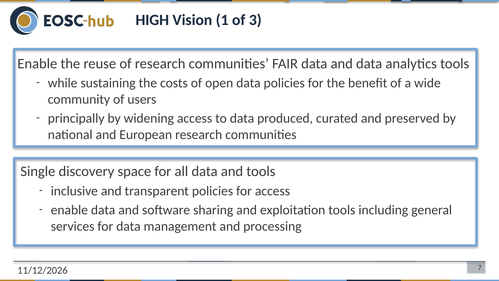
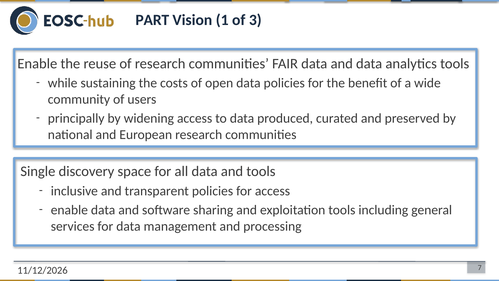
HIGH: HIGH -> PART (152, 20)
